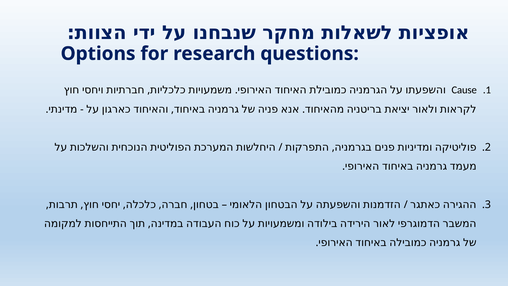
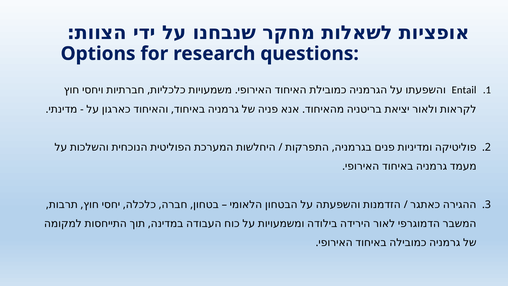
Cause: Cause -> Entail (464, 90)
